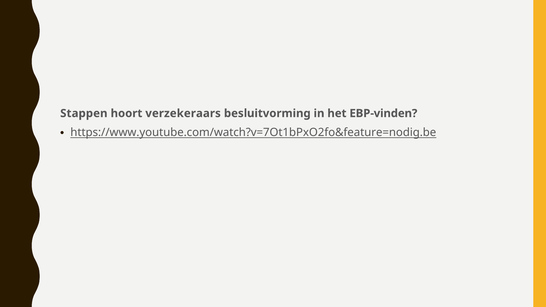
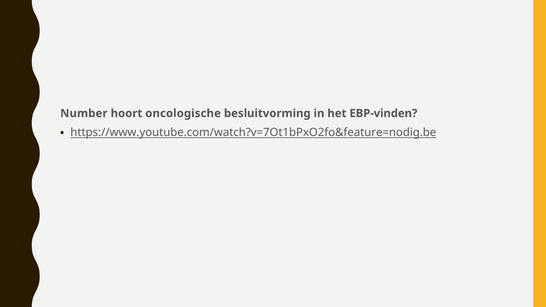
Stappen: Stappen -> Number (84, 113)
verzekeraars: verzekeraars -> oncologische (183, 113)
